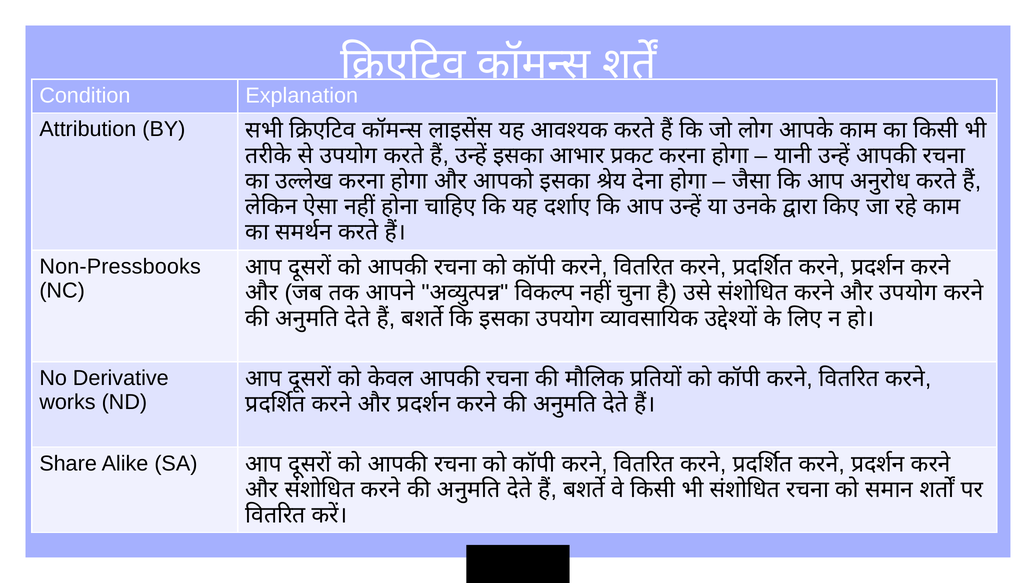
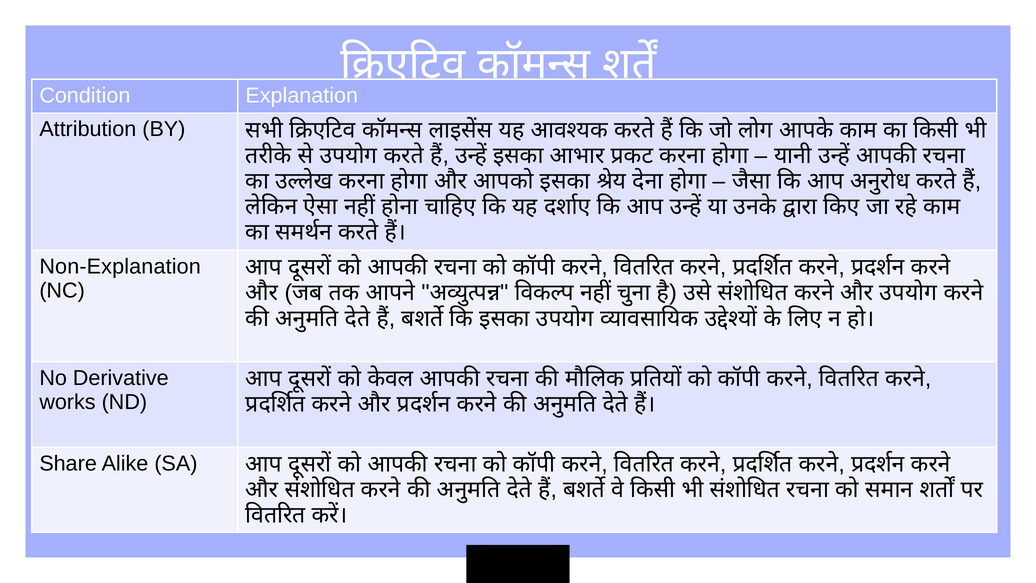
Non-Pressbooks: Non-Pressbooks -> Non-Explanation (120, 266)
